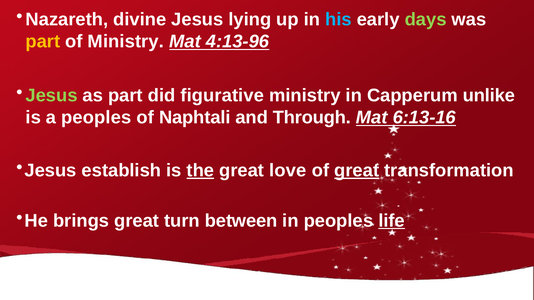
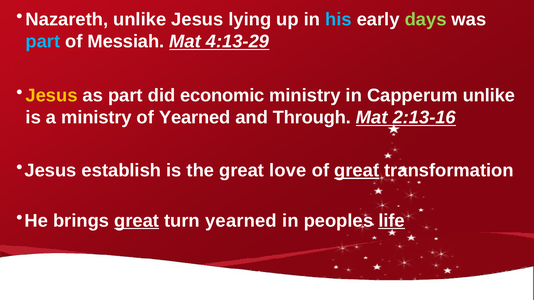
Nazareth divine: divine -> unlike (140, 20)
part colour: yellow -> light blue (43, 42)
of Ministry: Ministry -> Messiah (126, 42)
4:13-96: 4:13-96 -> 4:13-29 (238, 42)
Jesus colour: light green -> yellow (52, 96)
figurative: figurative -> economic (222, 96)
a peoples: peoples -> ministry (96, 118)
of Naphtali: Naphtali -> Yearned (195, 118)
6:13-16: 6:13-16 -> 2:13-16 (424, 118)
the underline: present -> none (200, 171)
great underline: none -> present (137, 221)
turn between: between -> yearned (241, 221)
